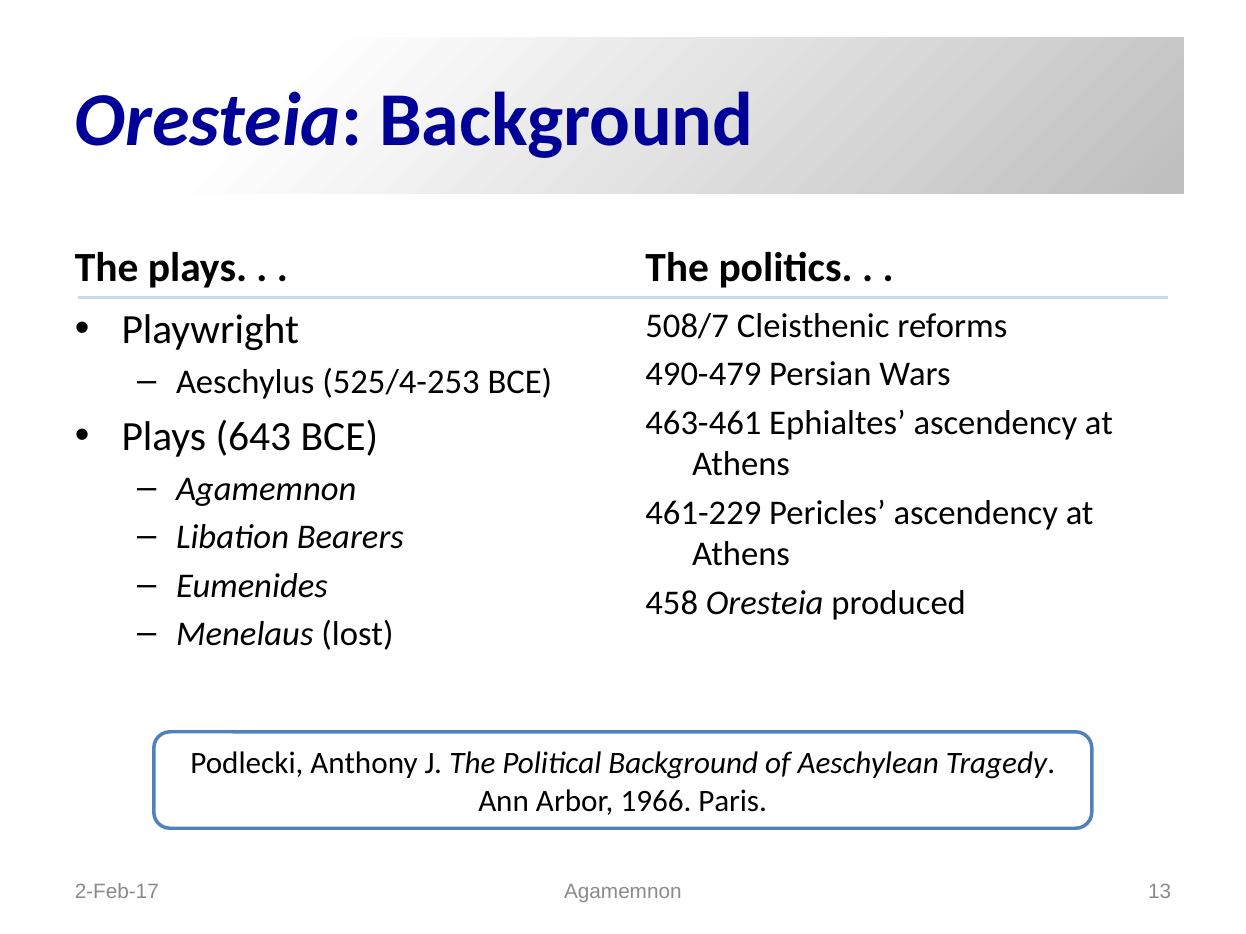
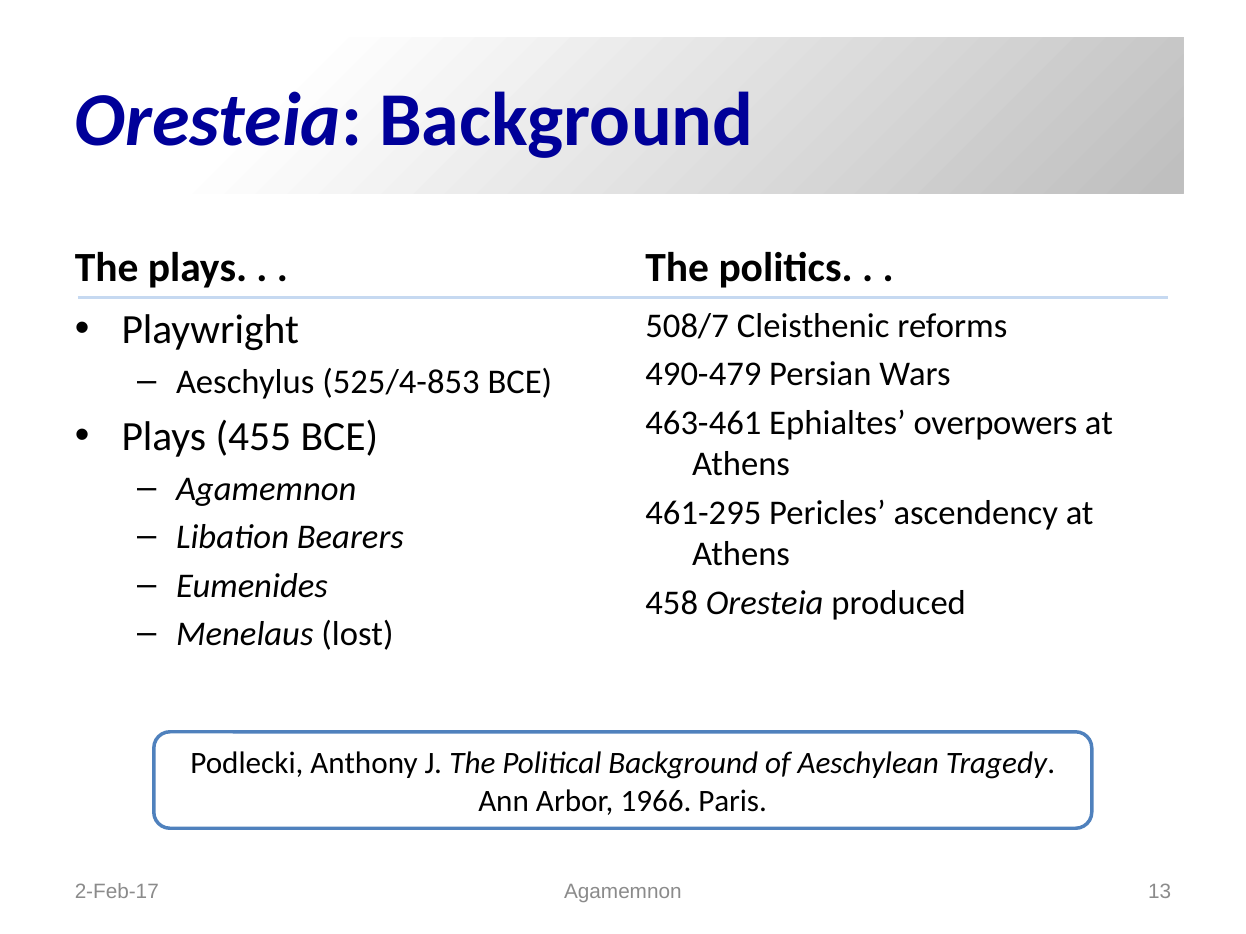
525/4-253: 525/4-253 -> 525/4-853 (401, 383)
Ephialtes ascendency: ascendency -> overpowers (996, 423)
643: 643 -> 455 (253, 437)
461-229: 461-229 -> 461-295 (703, 513)
